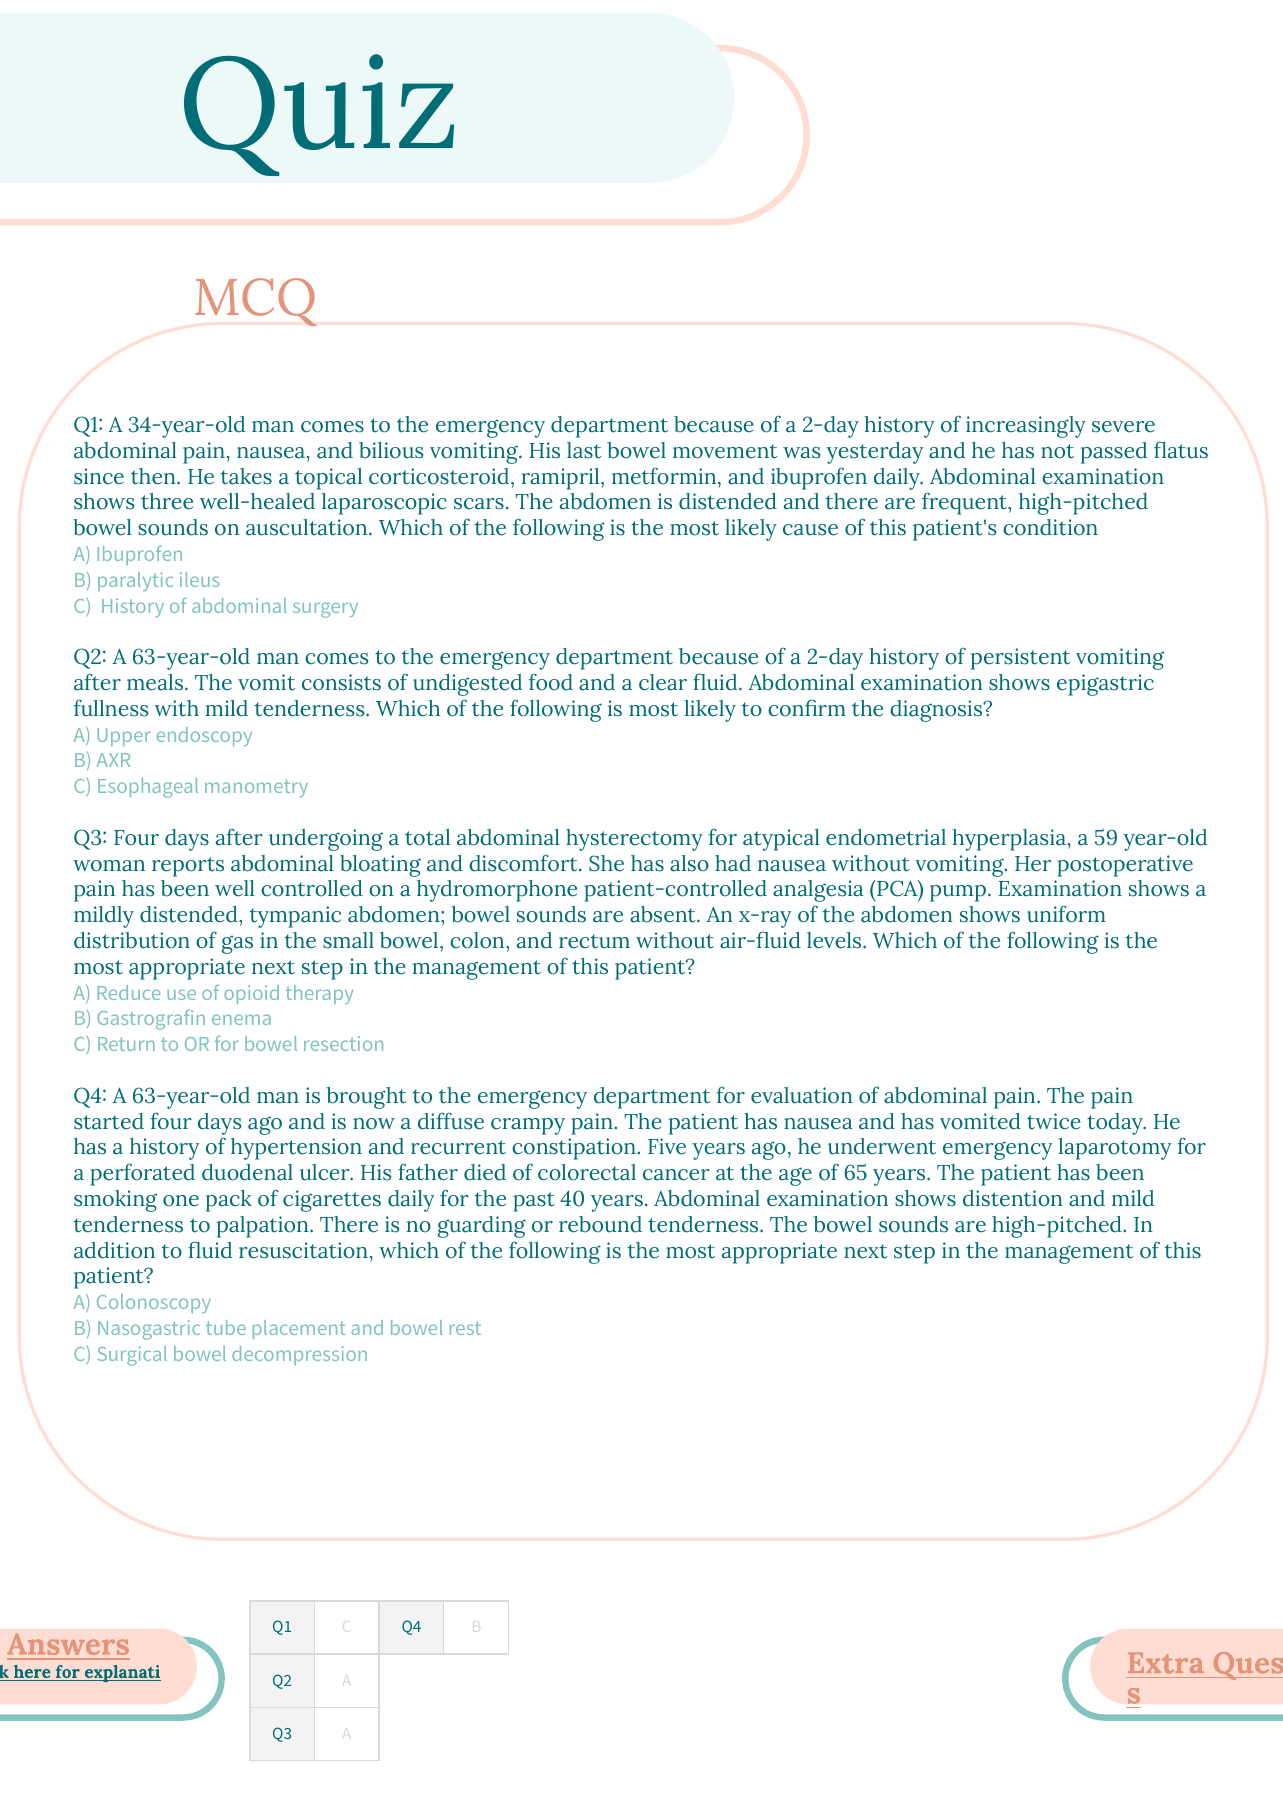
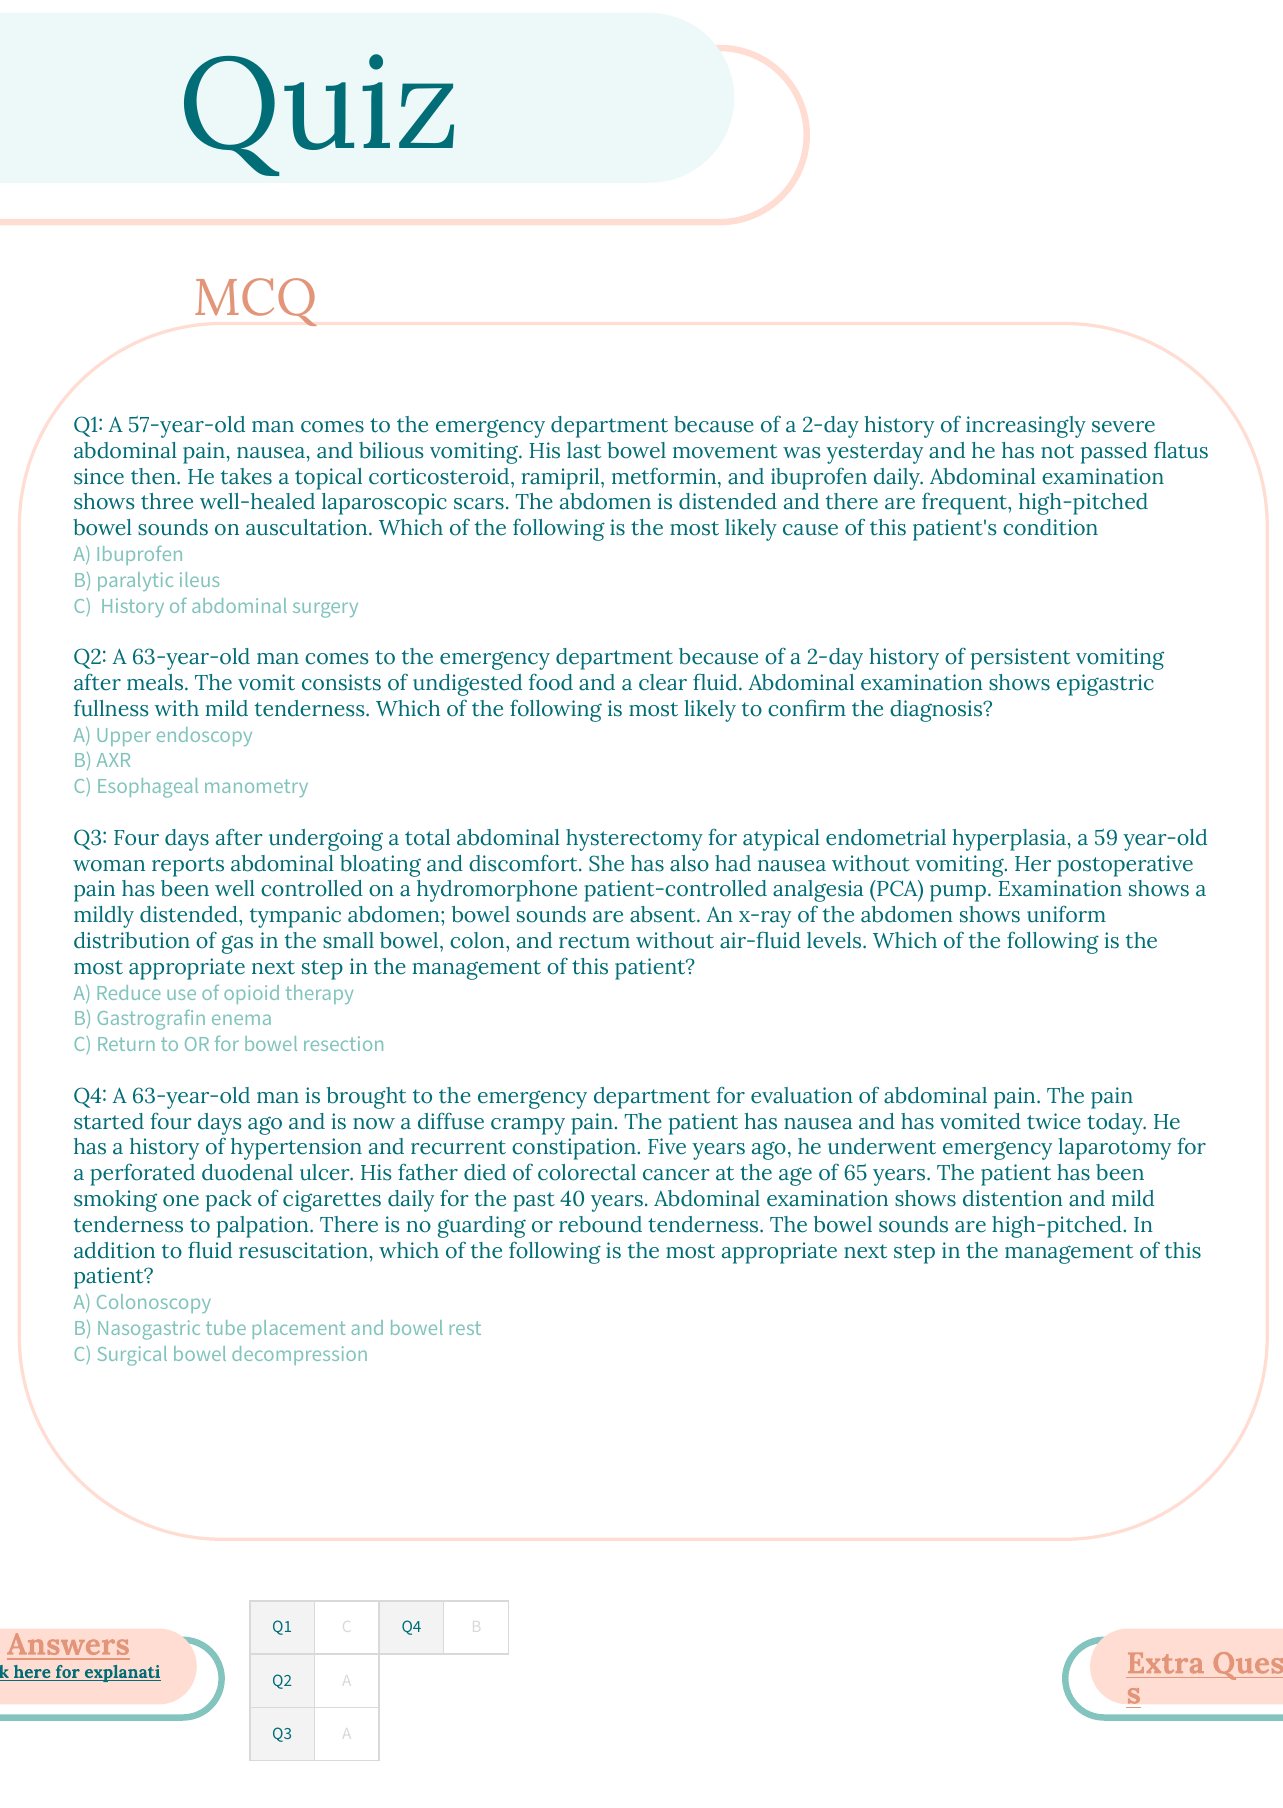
34-year-old: 34-year-old -> 57-year-old (187, 426)
